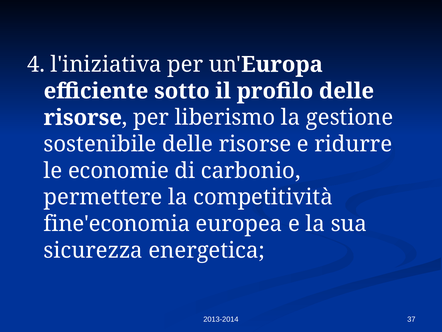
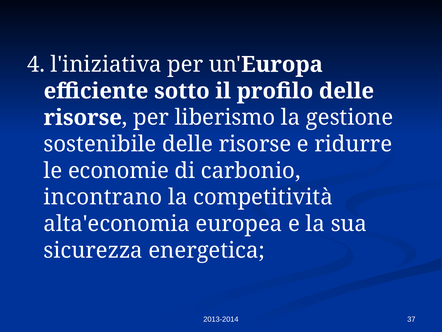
permettere: permettere -> incontrano (103, 197)
fine'economia: fine'economia -> alta'economia (117, 224)
